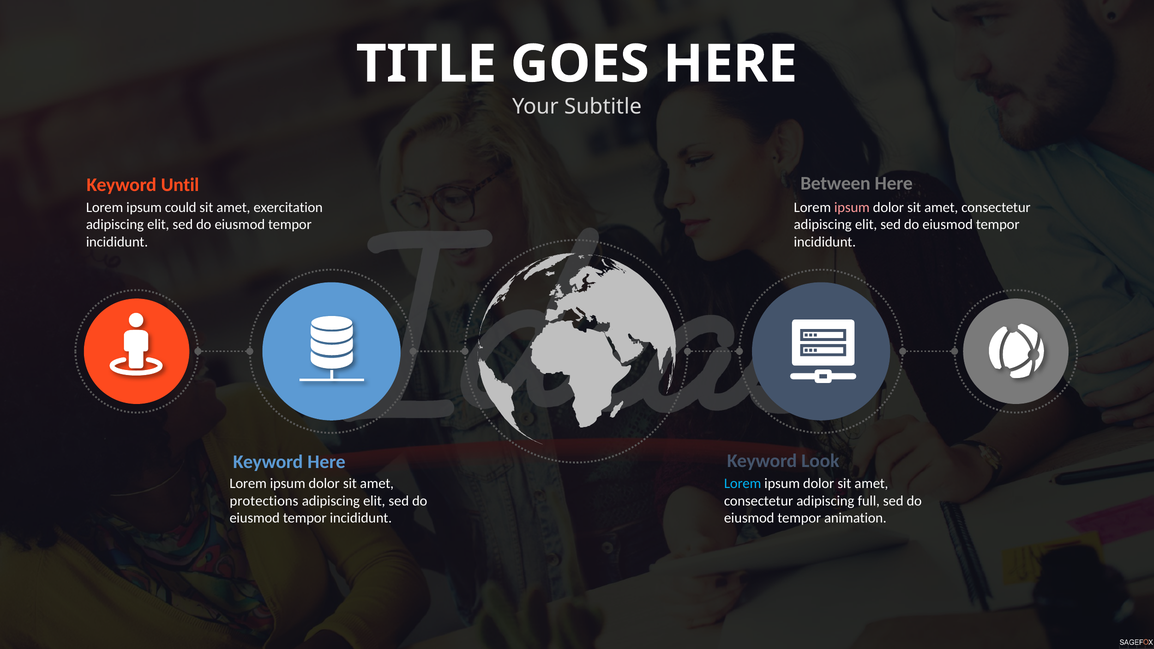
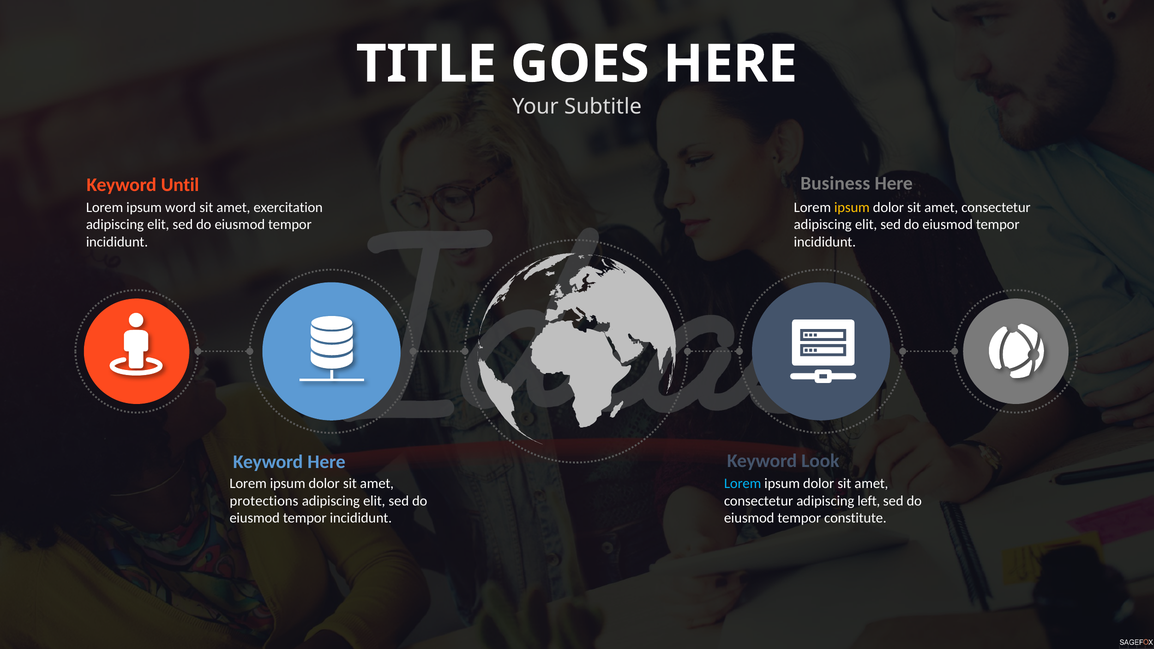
Between: Between -> Business (835, 184)
could: could -> word (181, 207)
ipsum colour: pink -> yellow (852, 207)
full: full -> left (869, 501)
animation: animation -> constitute (855, 518)
